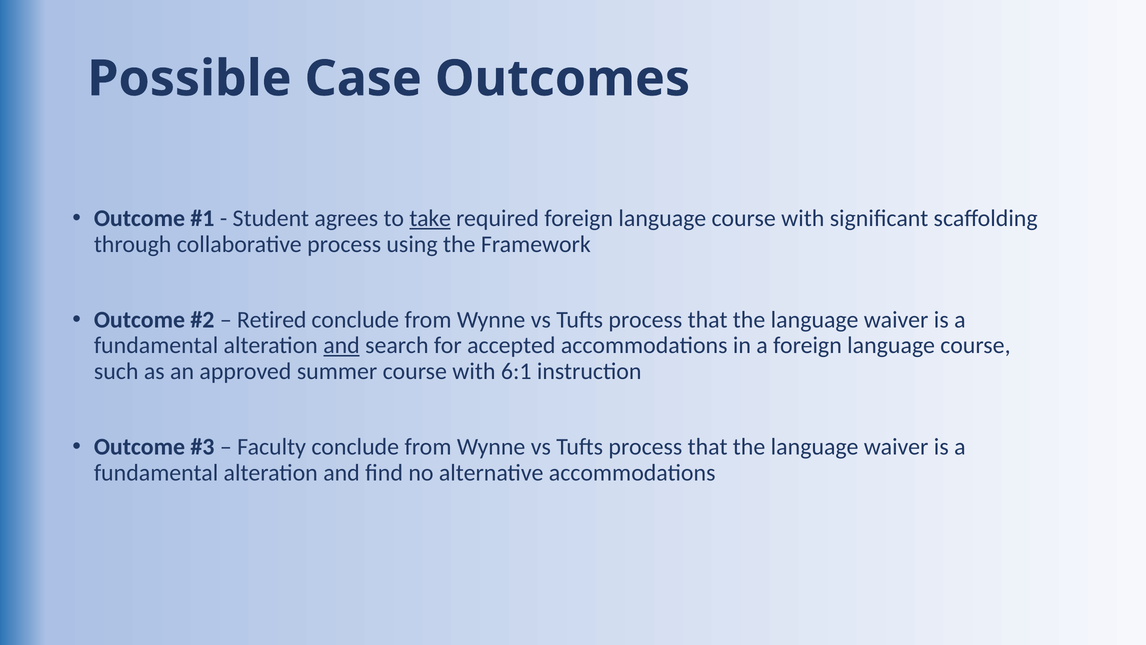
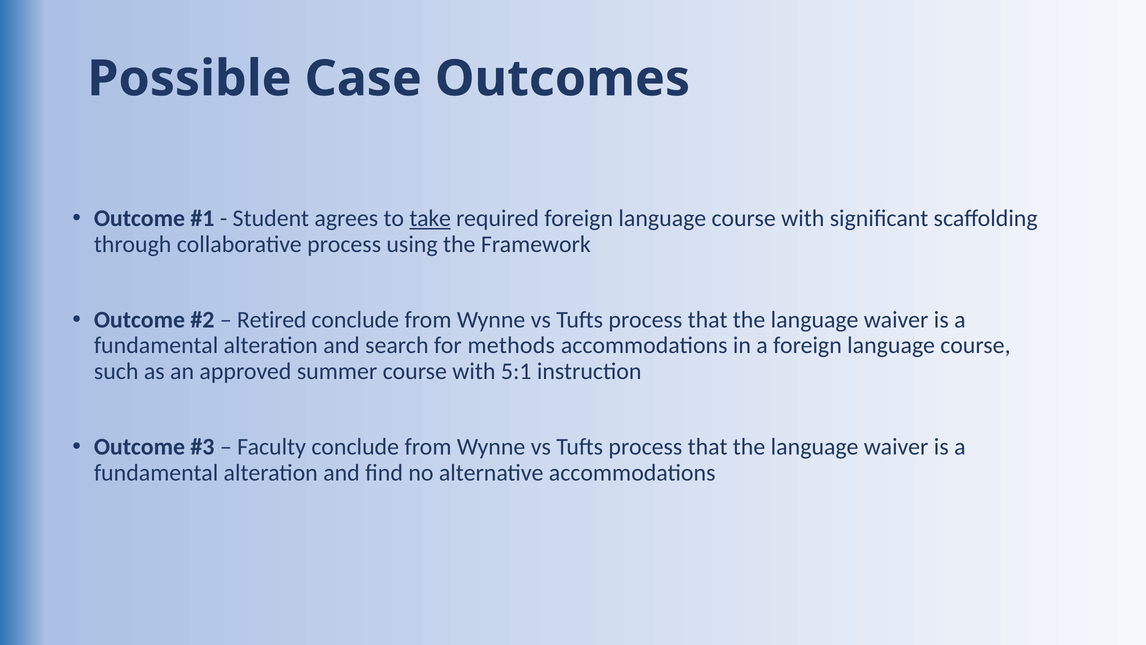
and underline: present -> none (342, 345)
accepted: accepted -> methods (511, 345)
6:1: 6:1 -> 5:1 (516, 371)
